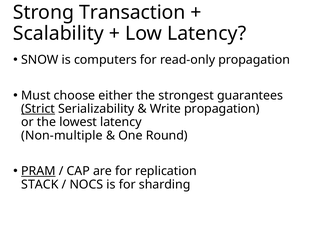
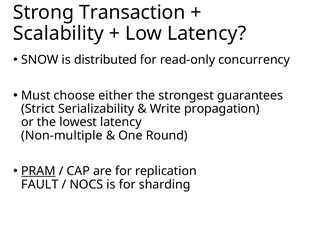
computers: computers -> distributed (105, 60)
read-only propagation: propagation -> concurrency (254, 60)
Strict underline: present -> none (38, 109)
STACK: STACK -> FAULT (40, 185)
